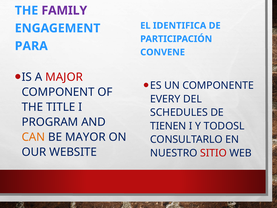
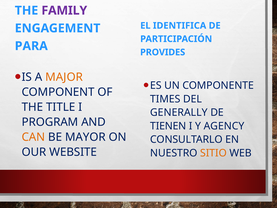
CONVENE: CONVENE -> PROVIDES (163, 52)
MAJOR colour: red -> orange (64, 77)
EVERY: EVERY -> TIMES (165, 99)
SCHEDULES: SCHEDULES -> GENERALLY (179, 112)
TODOSL: TODOSL -> AGENCY (224, 126)
SITIO colour: red -> orange (213, 153)
